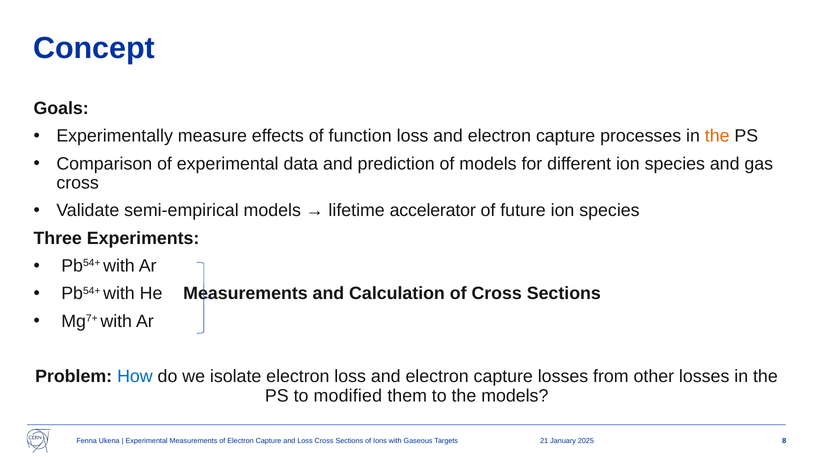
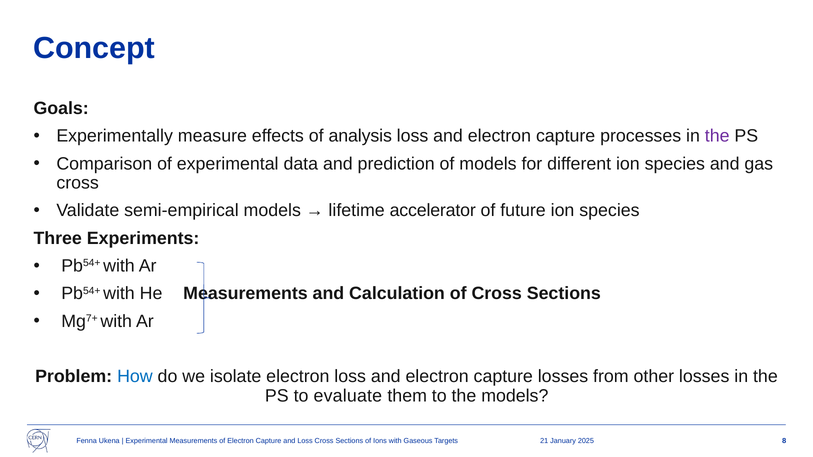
function: function -> analysis (360, 136)
the colour: orange -> purple (717, 136)
modified: modified -> evaluate (348, 396)
